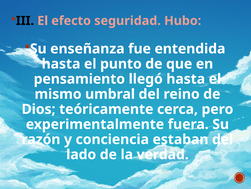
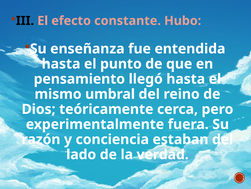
seguridad: seguridad -> constante (128, 21)
